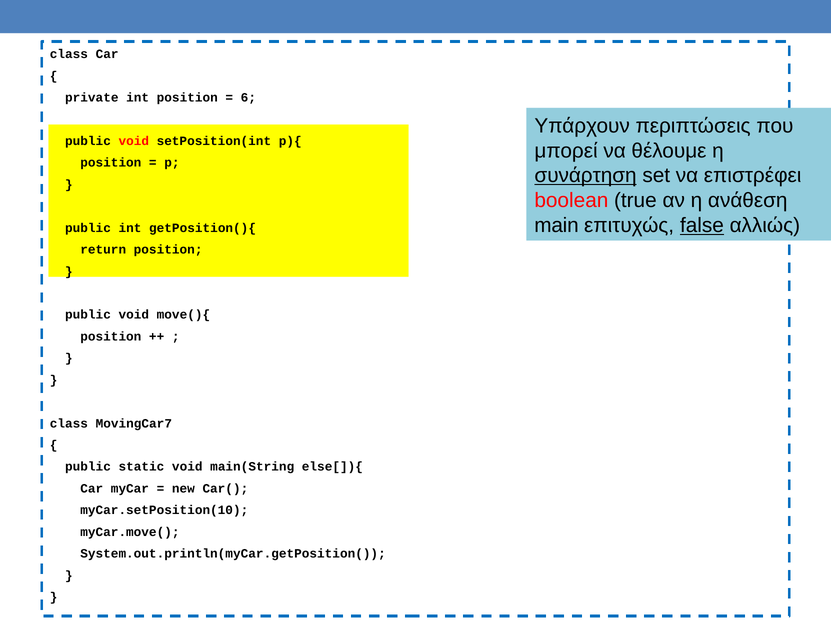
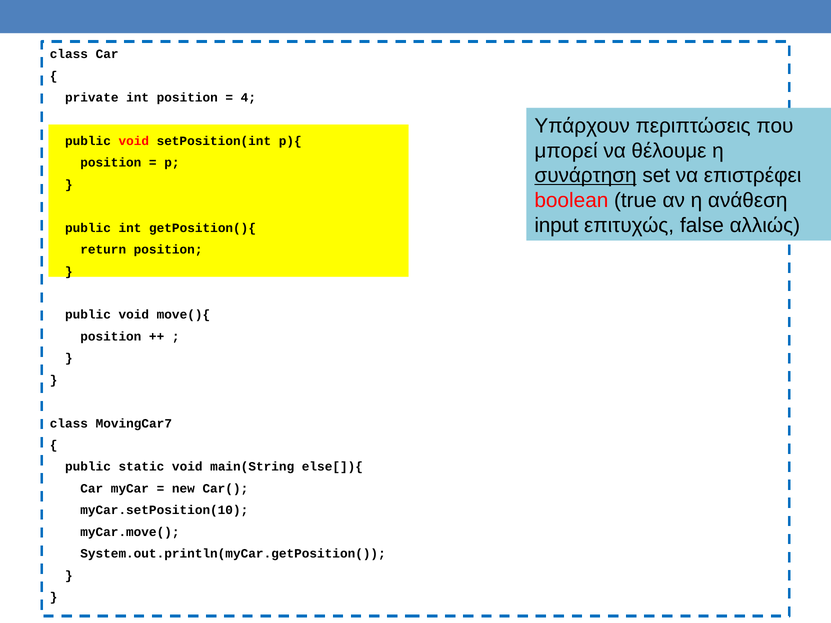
6: 6 -> 4 (248, 98)
main: main -> input (557, 226)
false underline: present -> none (702, 226)
